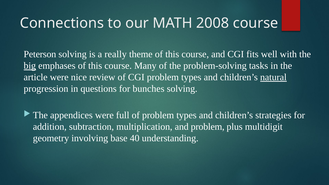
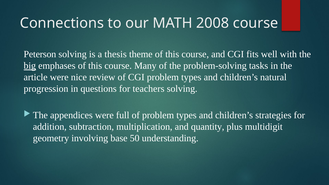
really: really -> thesis (116, 54)
natural underline: present -> none (273, 77)
bunches: bunches -> teachers (148, 89)
and problem: problem -> quantity (208, 127)
40: 40 -> 50 (135, 138)
